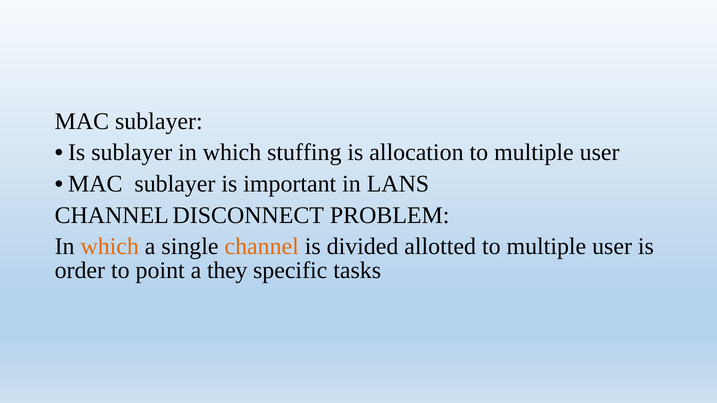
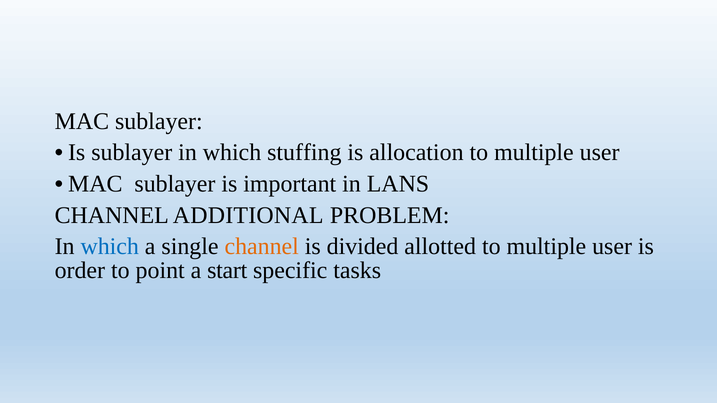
DISCONNECT: DISCONNECT -> ADDITIONAL (248, 215)
which colour: orange -> blue (110, 247)
they: they -> start (227, 271)
